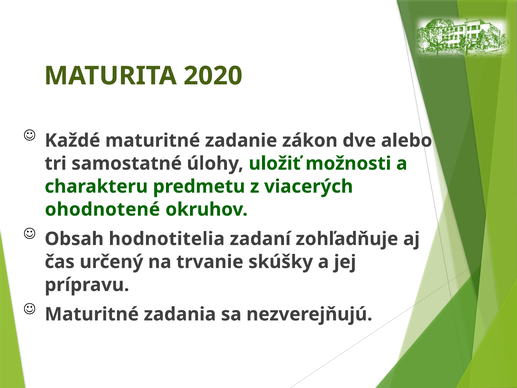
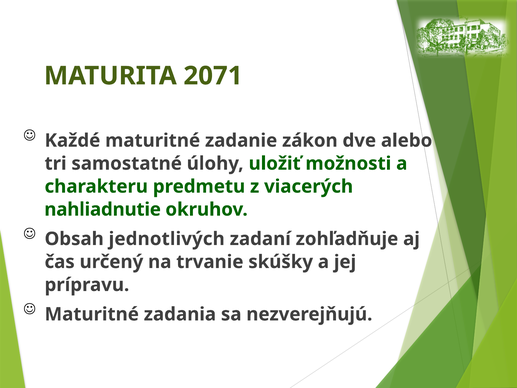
2020: 2020 -> 2071 (213, 76)
ohodnotené: ohodnotené -> nahliadnutie (103, 209)
hodnotitelia: hodnotitelia -> jednotlivých (167, 239)
